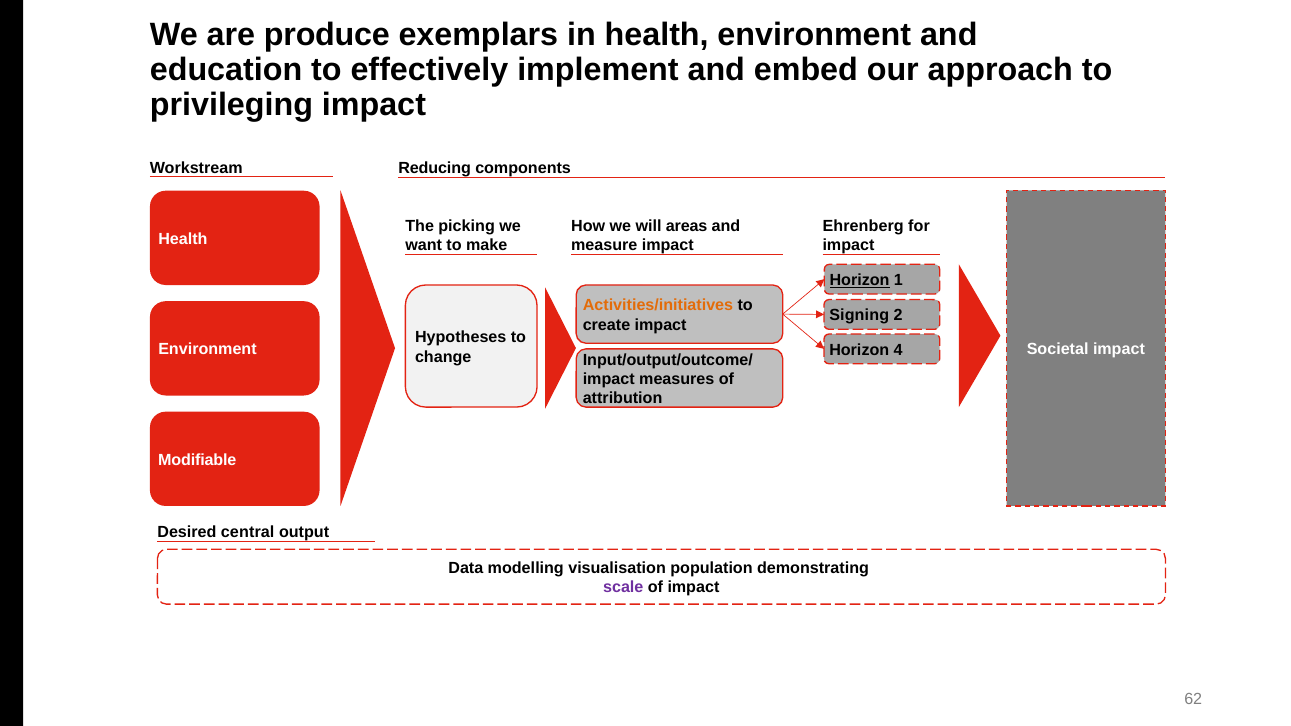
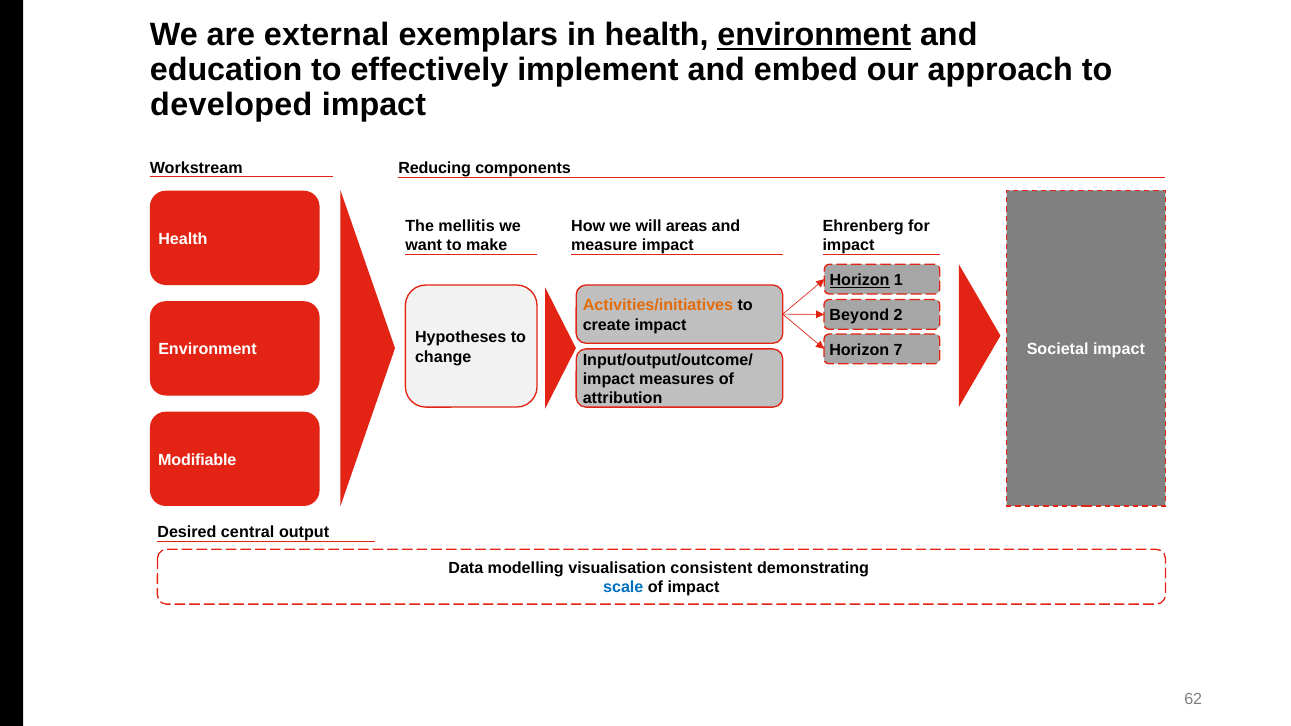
produce: produce -> external (327, 35)
environment underline: none -> present (814, 35)
privileging: privileging -> developed (231, 104)
picking: picking -> mellitis (467, 226)
Signing: Signing -> Beyond (859, 316)
4: 4 -> 7 (898, 350)
population: population -> consistent (711, 568)
scale colour: purple -> blue (623, 588)
